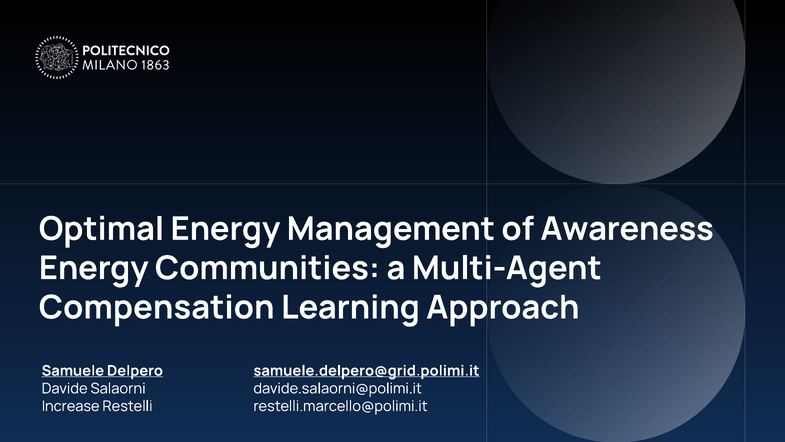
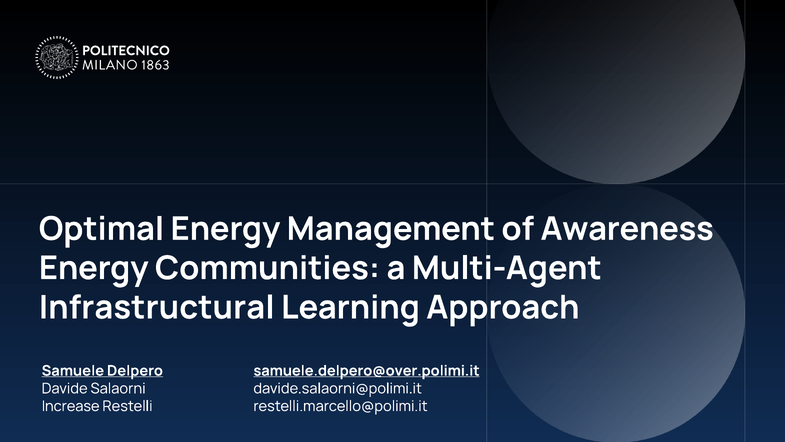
Compensation: Compensation -> Infrastructural (157, 307)
samuele.delpero@grid.polimi.it: samuele.delpero@grid.polimi.it -> samuele.delpero@over.polimi.it (367, 370)
